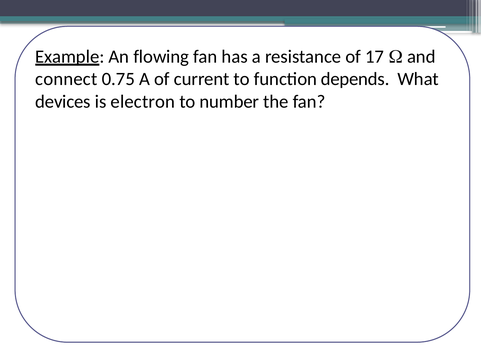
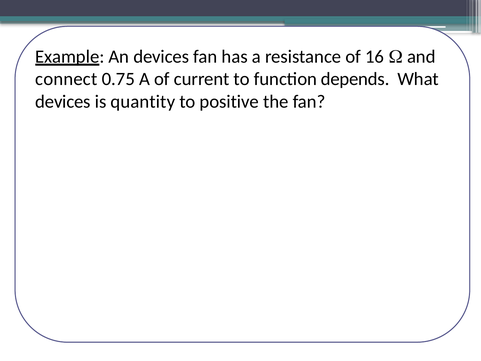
An flowing: flowing -> devices (161, 57)
17: 17 -> 16 (375, 57)
electron: electron -> quantity (143, 102)
number: number -> positive (229, 102)
